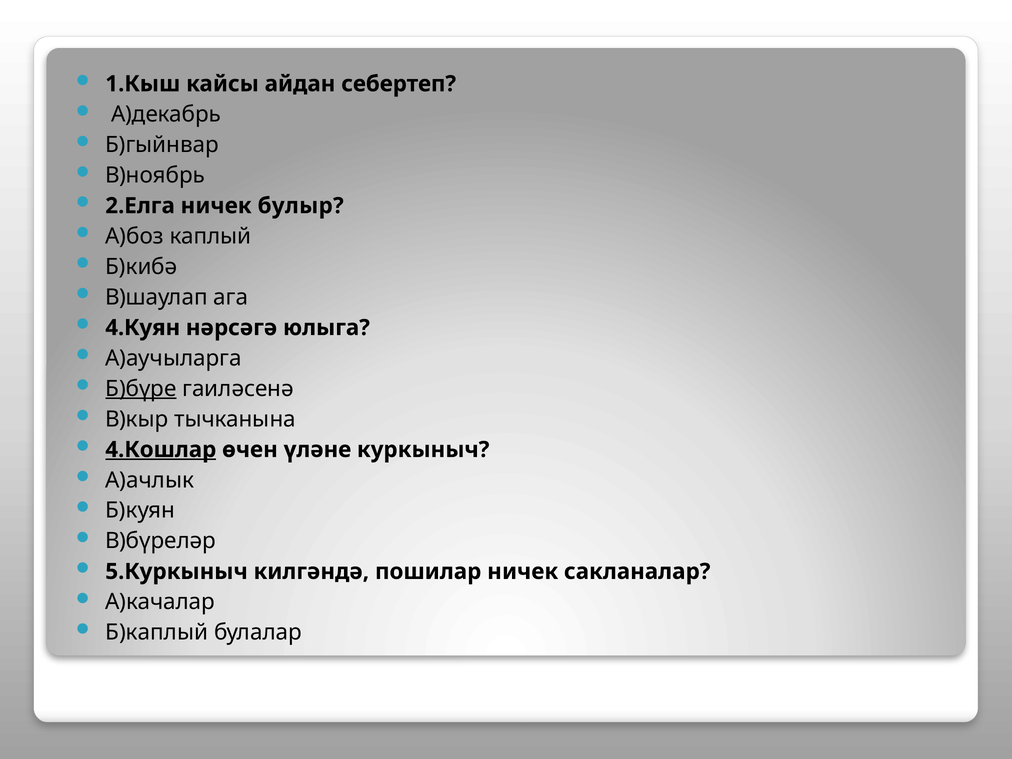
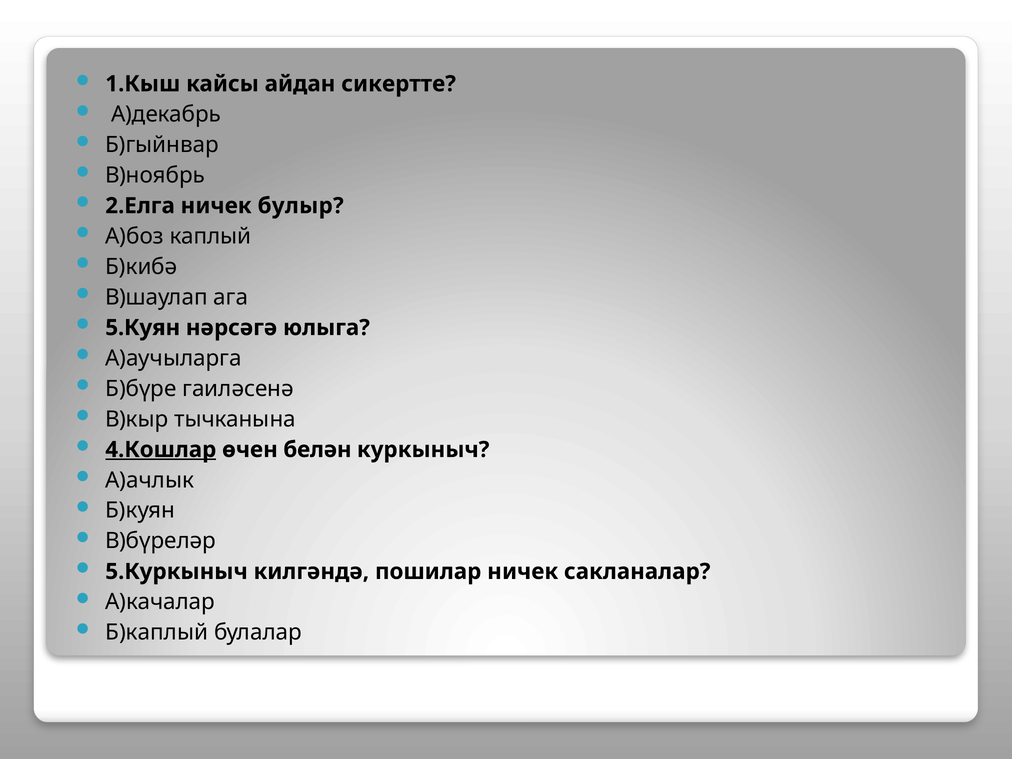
себертеп: себертеп -> сикертте (399, 84)
4.Куян: 4.Куян -> 5.Куян (143, 328)
Б)бүре underline: present -> none (141, 389)
үләне: үләне -> белән (317, 450)
